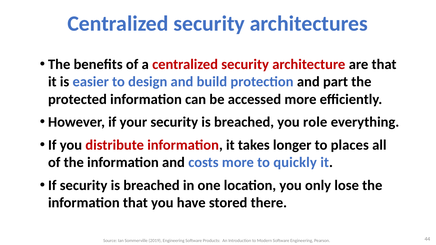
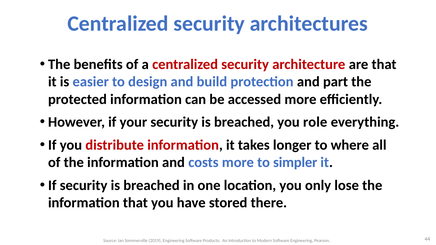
places: places -> where (350, 145)
quickly: quickly -> simpler (295, 163)
